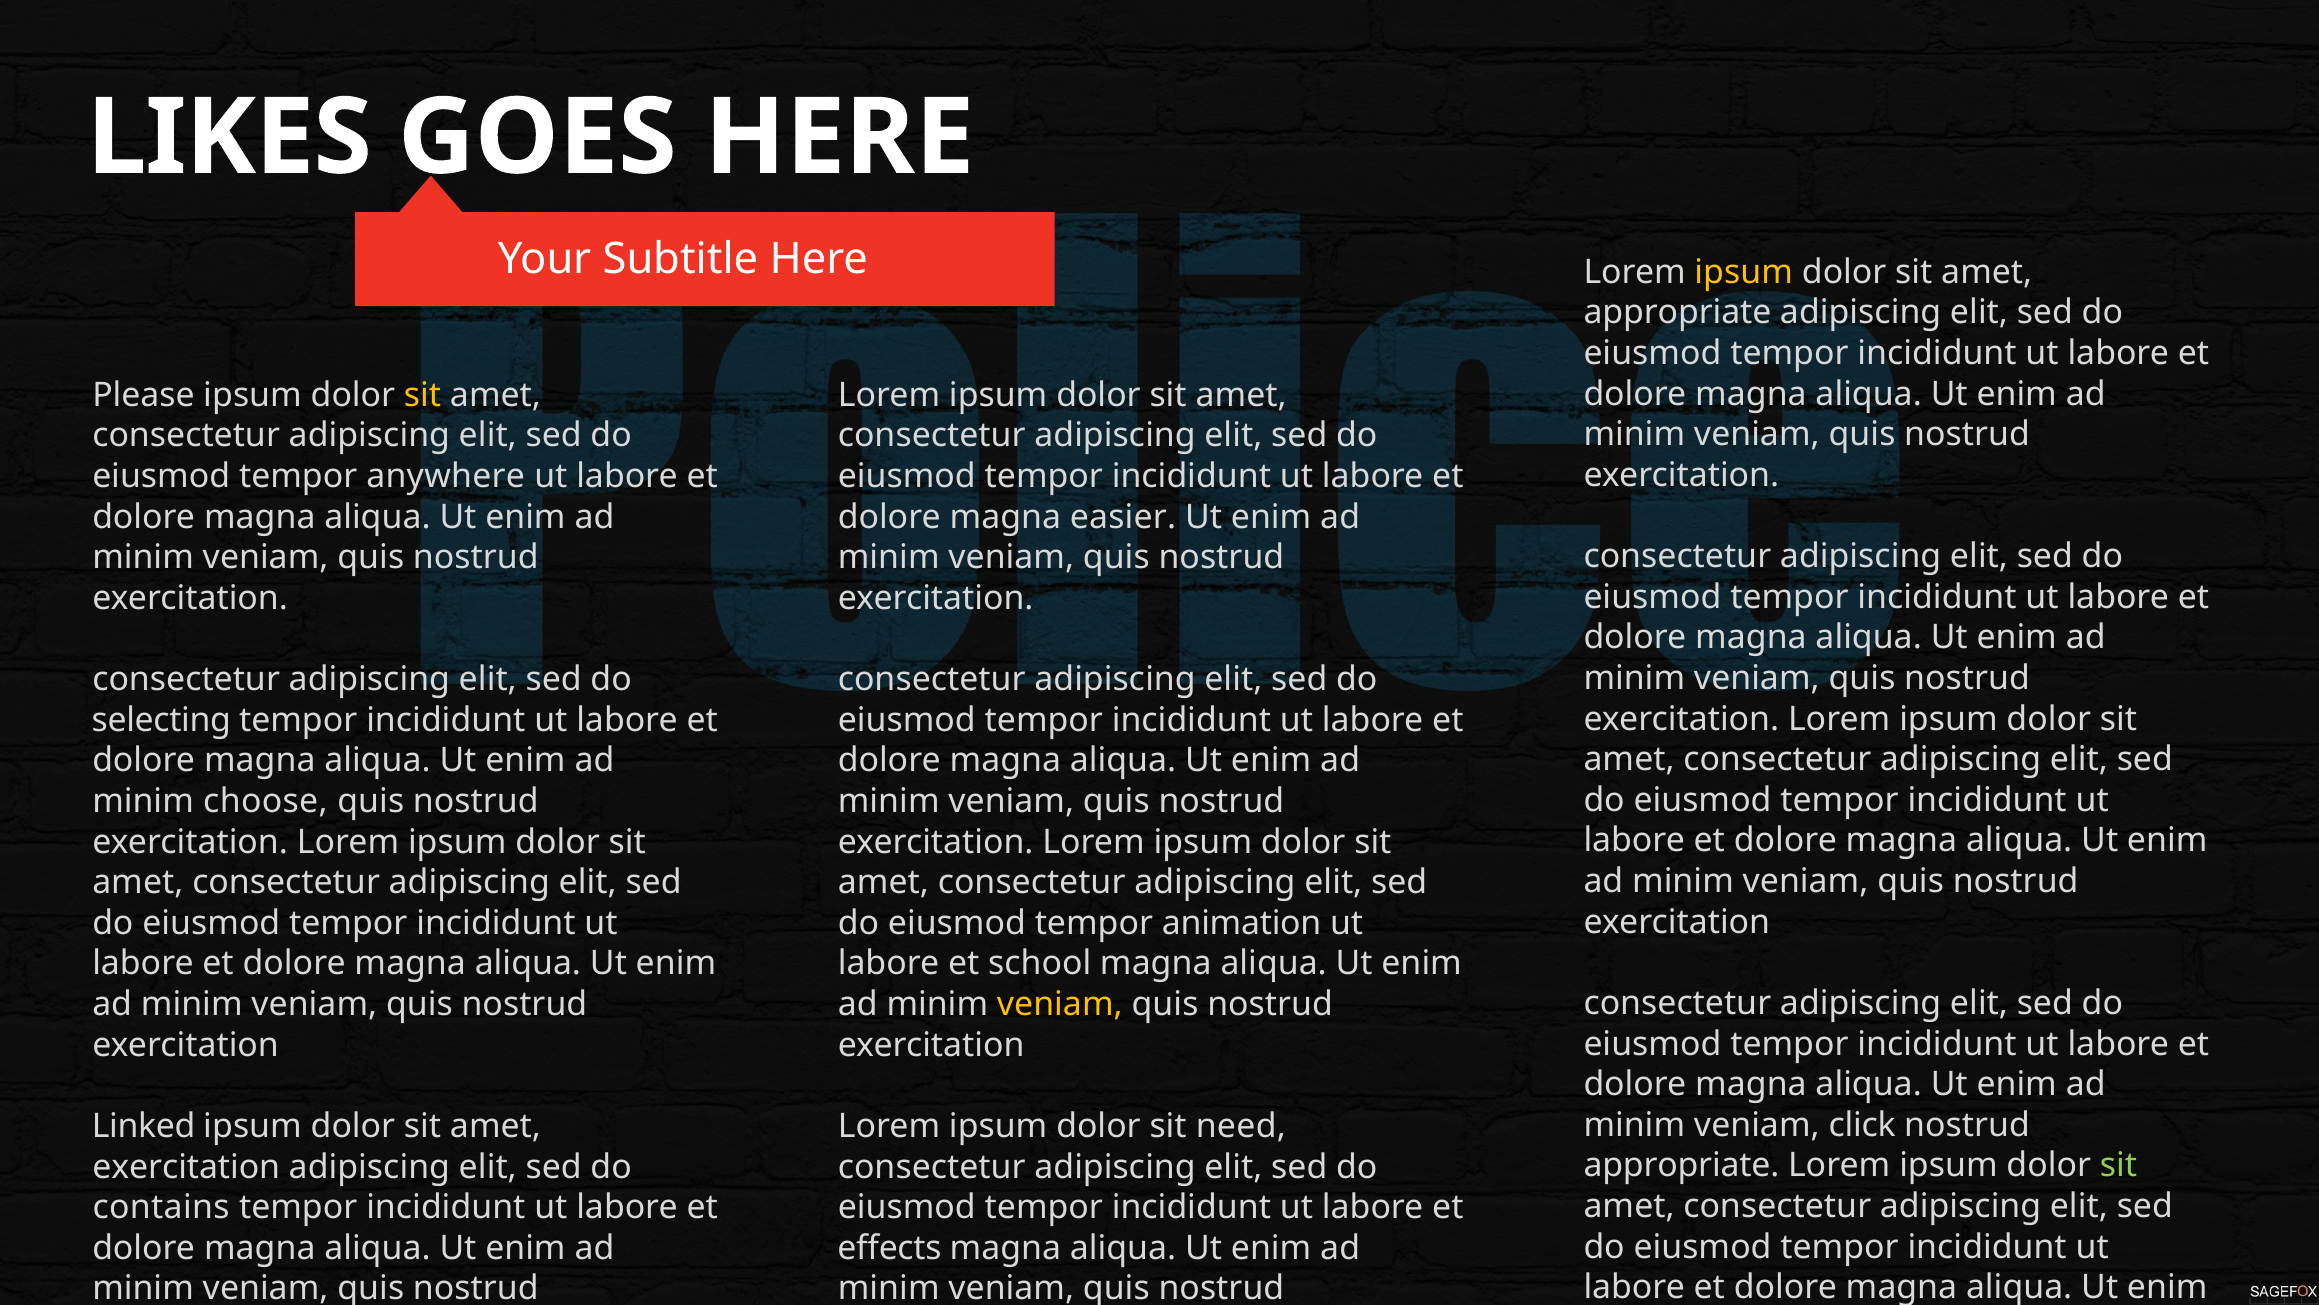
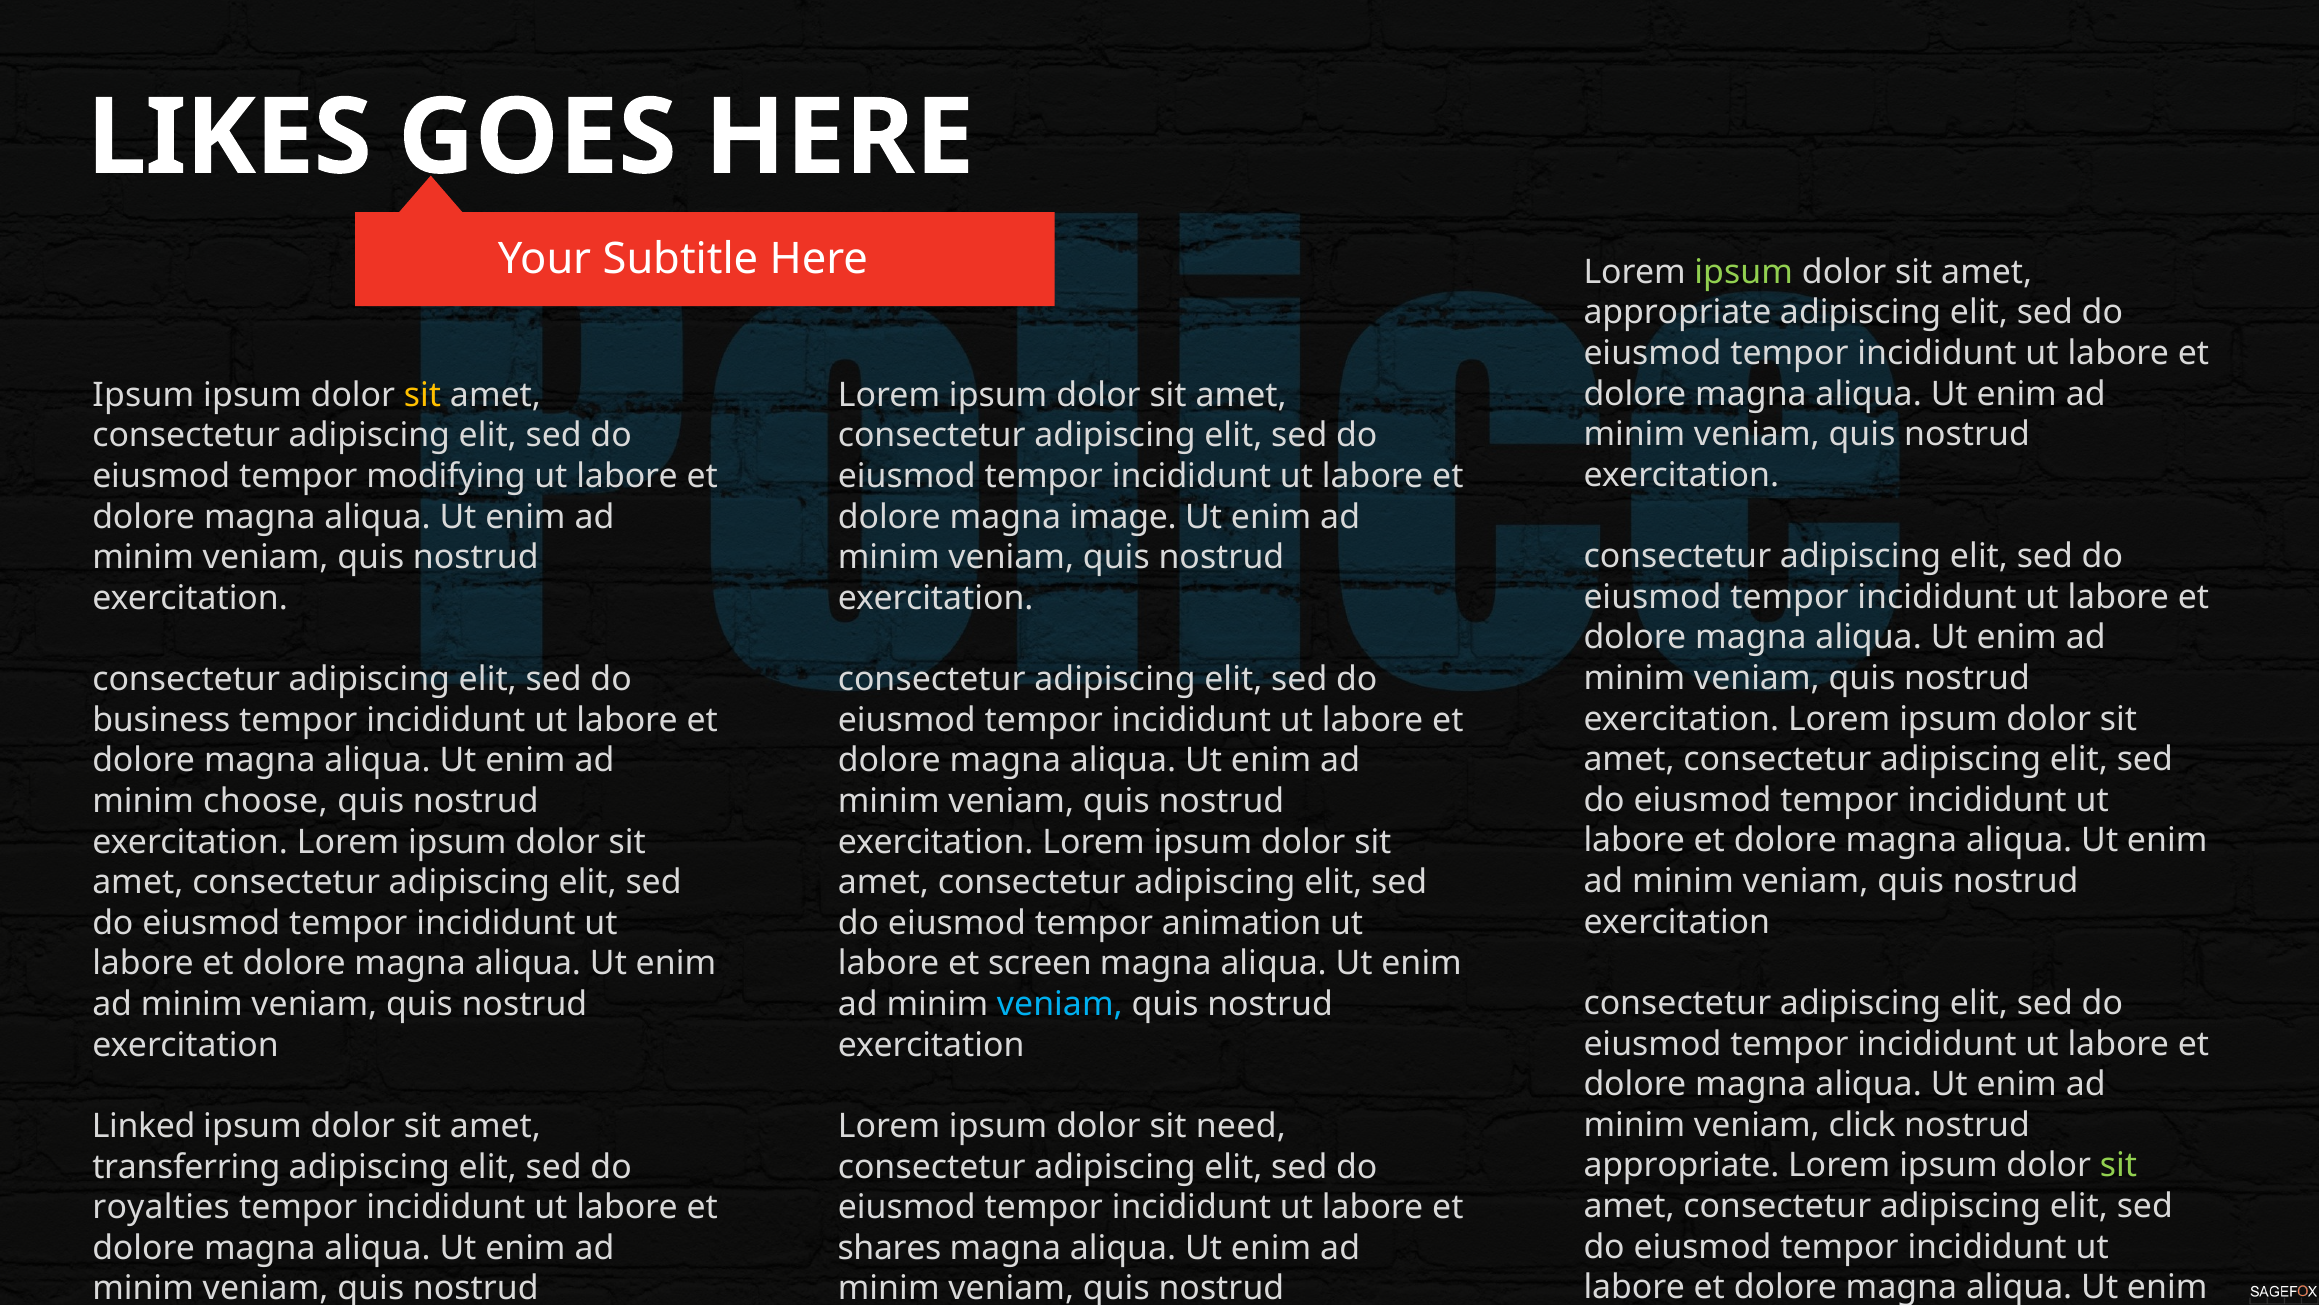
ipsum colour: yellow -> light green (1744, 272)
Please: Please -> Ipsum (143, 395)
anywhere: anywhere -> modifying (446, 476)
easier: easier -> image (1123, 517)
selecting: selecting -> business (161, 720)
school: school -> screen (1040, 963)
veniam colour: yellow -> light blue (1060, 1004)
exercitation: exercitation -> transferring (186, 1166)
contains: contains -> royalties (161, 1207)
effects: effects -> shares (889, 1248)
